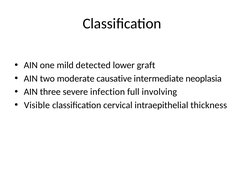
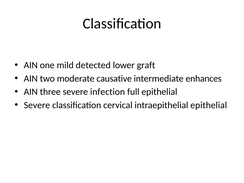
neoplasia: neoplasia -> enhances (204, 78)
full involving: involving -> epithelial (159, 92)
Visible: Visible -> Severe (37, 105)
intraepithelial thickness: thickness -> epithelial (209, 105)
